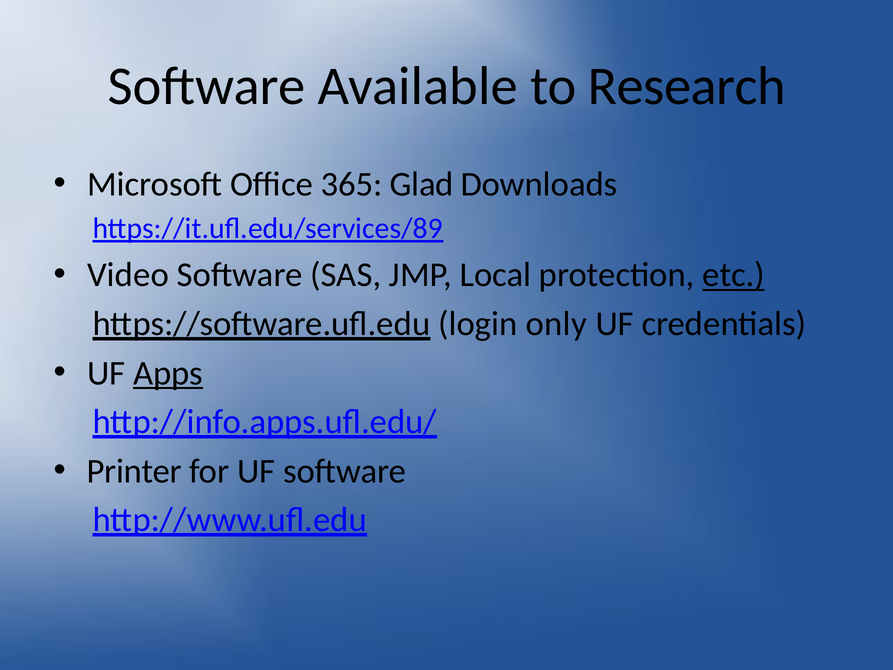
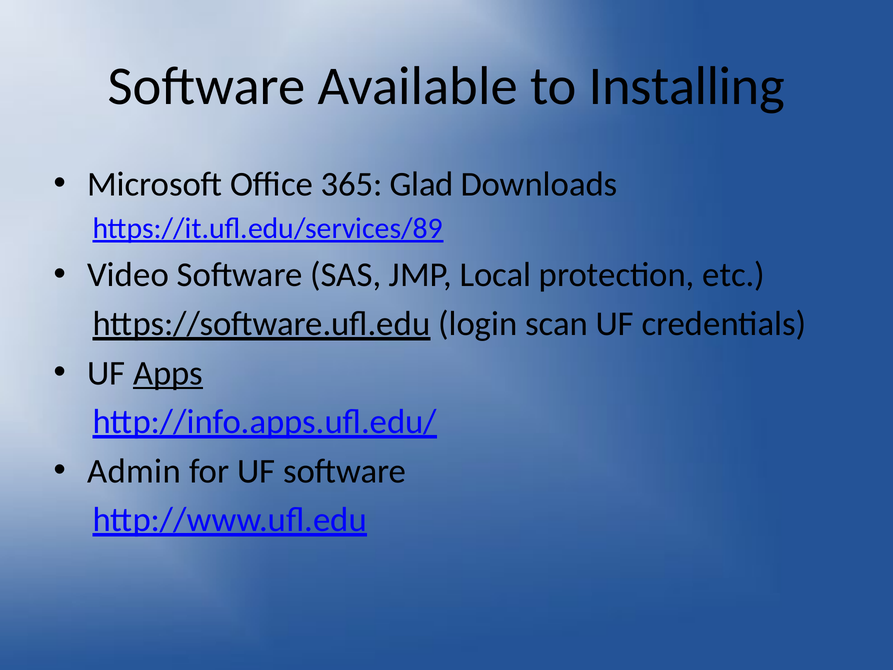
Research: Research -> Installing (687, 86)
etc underline: present -> none (734, 275)
only: only -> scan (556, 324)
Printer: Printer -> Admin (134, 471)
